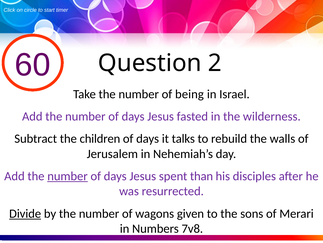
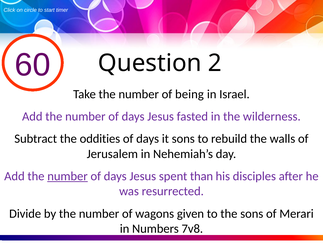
children: children -> oddities (100, 138)
it talks: talks -> sons (183, 138)
Divide underline: present -> none (25, 213)
